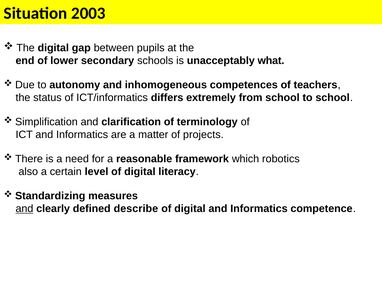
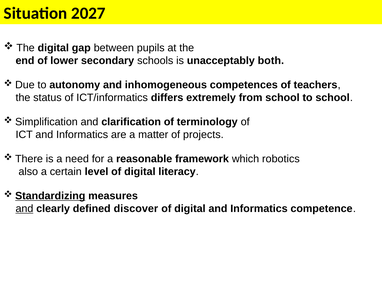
2003: 2003 -> 2027 (88, 13)
what: what -> both (271, 61)
Standardizing underline: none -> present (50, 196)
describe: describe -> discover (136, 208)
